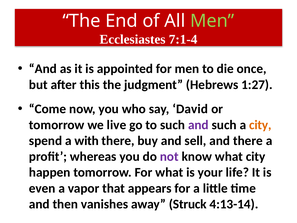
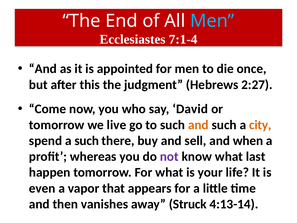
Men colour: light green -> light blue (212, 21)
1:27: 1:27 -> 2:27 (257, 85)
and colour: purple -> orange (198, 125)
a with: with -> such (87, 141)
and there: there -> when (248, 141)
what city: city -> last (256, 156)
